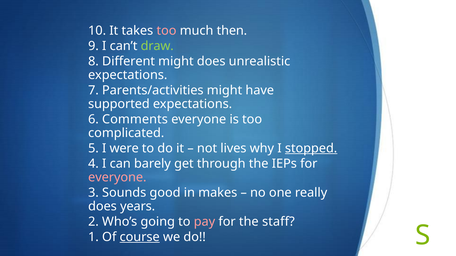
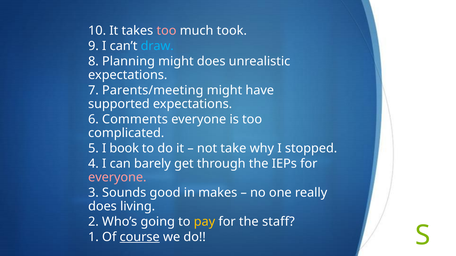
then: then -> took (232, 31)
draw colour: light green -> light blue (157, 46)
Different: Different -> Planning (129, 61)
Parents/activities: Parents/activities -> Parents/meeting (153, 90)
were: were -> book (124, 149)
lives: lives -> take (233, 149)
stopped underline: present -> none (311, 149)
years: years -> living (138, 207)
pay colour: pink -> yellow (204, 222)
